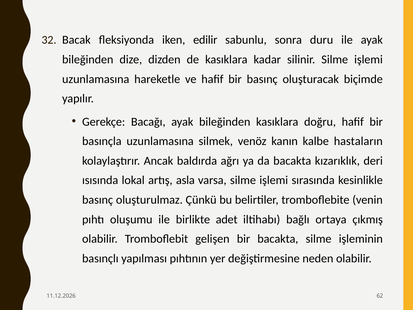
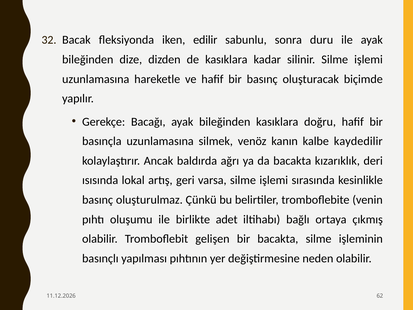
hastaların: hastaların -> kaydedilir (358, 141)
asla: asla -> geri (185, 180)
